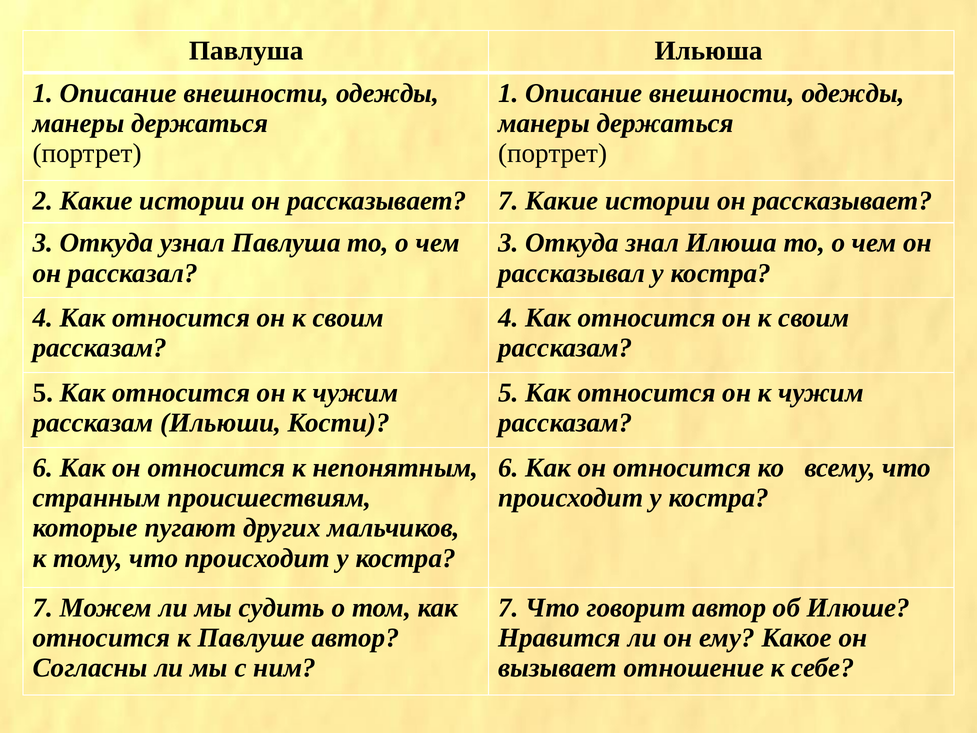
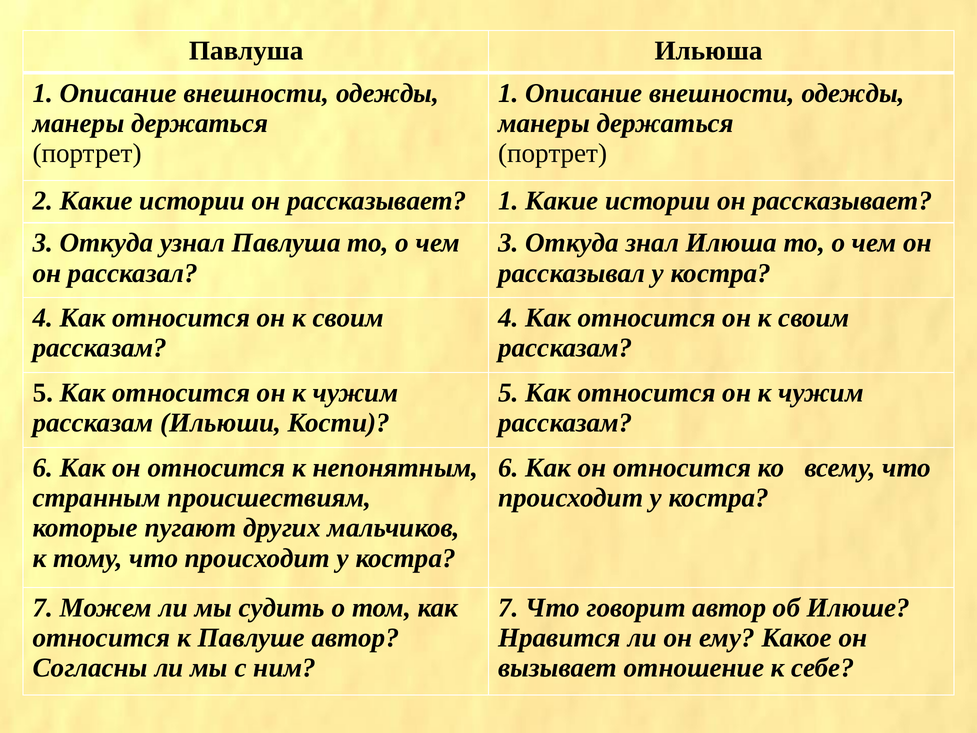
рассказывает 7: 7 -> 1 (508, 201)
